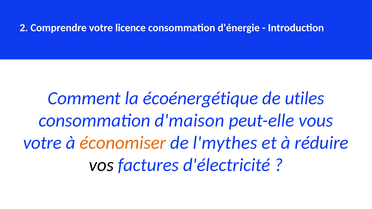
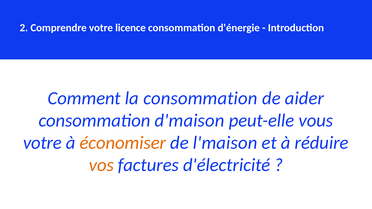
la écoénergétique: écoénergétique -> consommation (200, 98)
utiles: utiles -> aider (304, 98)
l'mythes: l'mythes -> l'maison (225, 143)
vos colour: black -> orange (101, 165)
